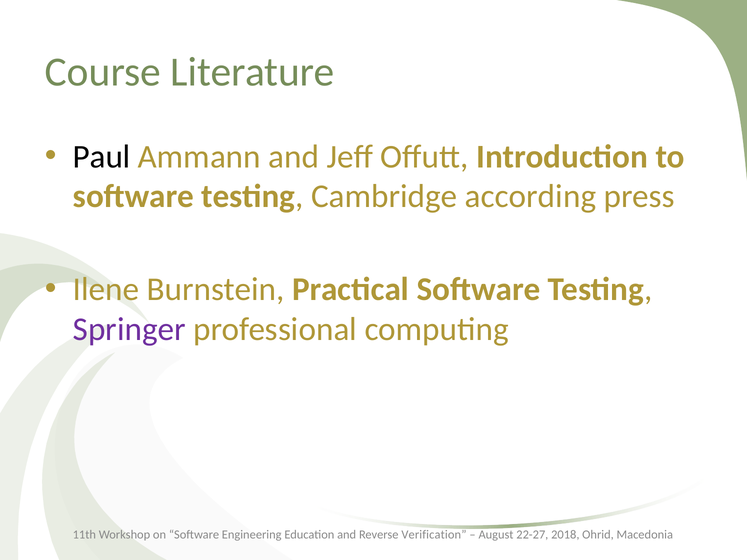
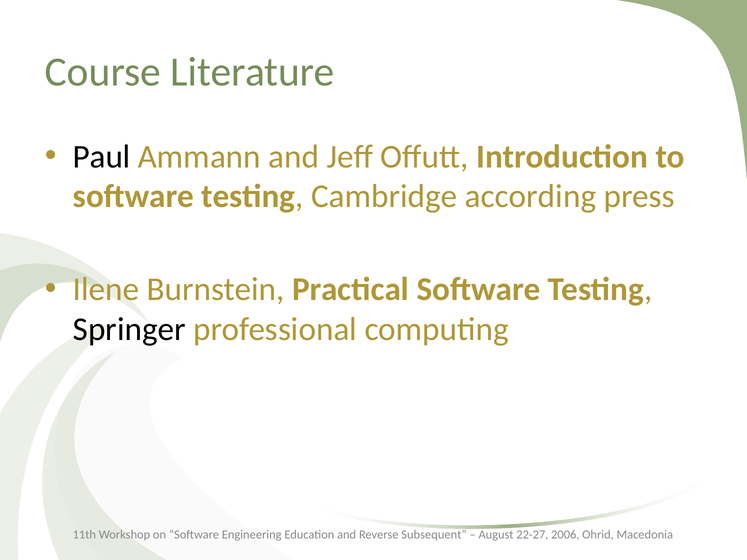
Springer colour: purple -> black (129, 330)
Verification: Verification -> Subsequent (434, 535)
2018: 2018 -> 2006 (565, 535)
